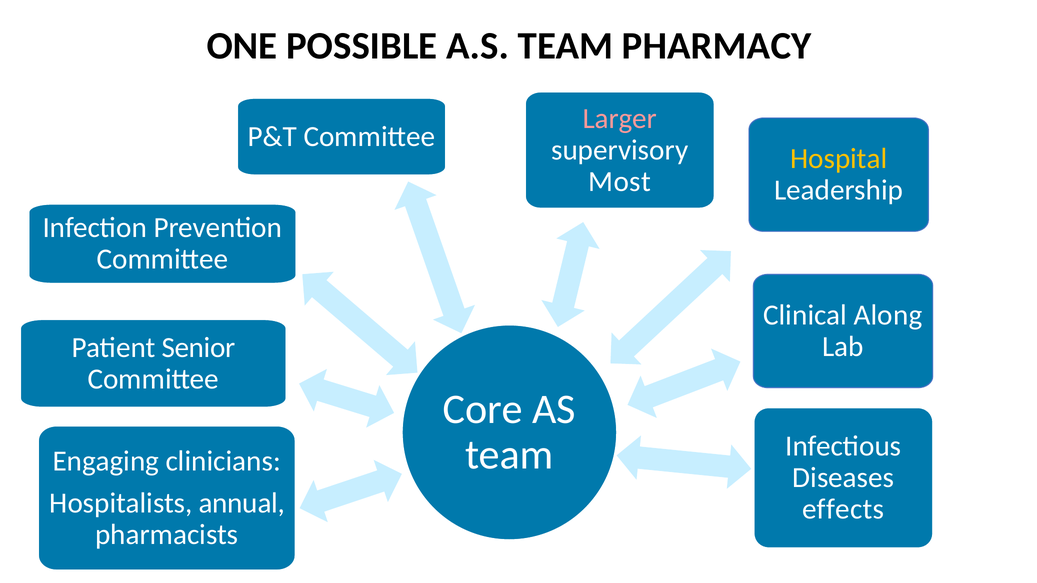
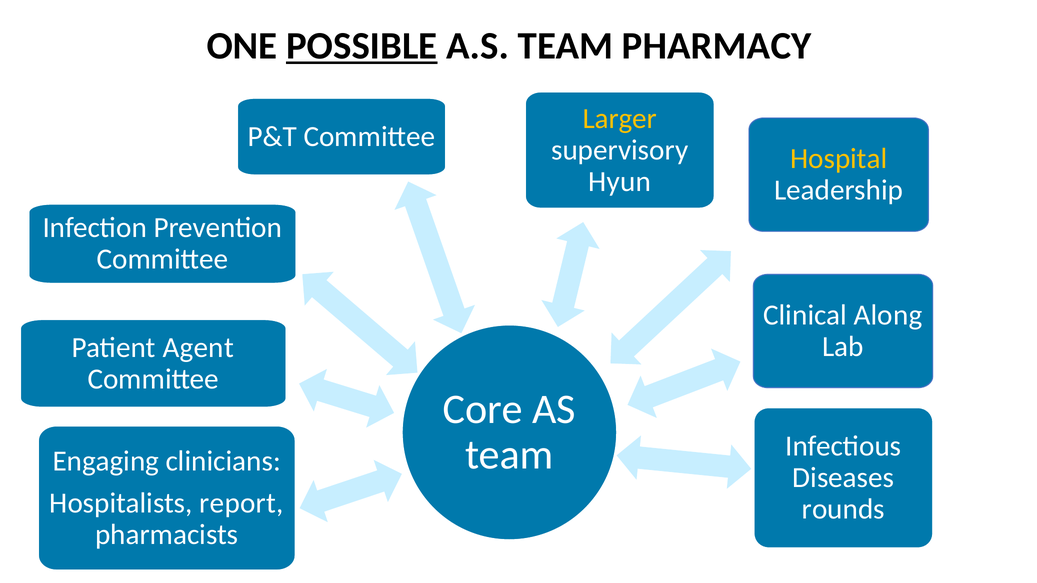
POSSIBLE underline: none -> present (362, 46)
Larger colour: pink -> yellow (620, 118)
Most: Most -> Hyun (620, 182)
Senior: Senior -> Agent (198, 348)
annual: annual -> report (242, 503)
effects: effects -> rounds (843, 509)
